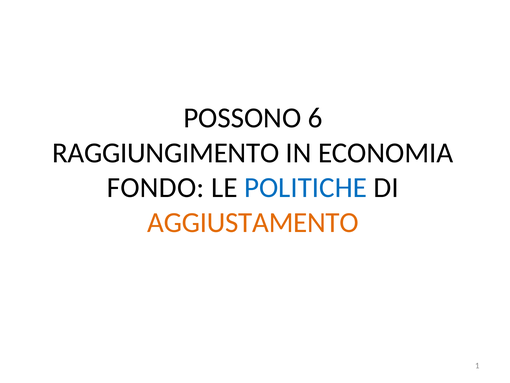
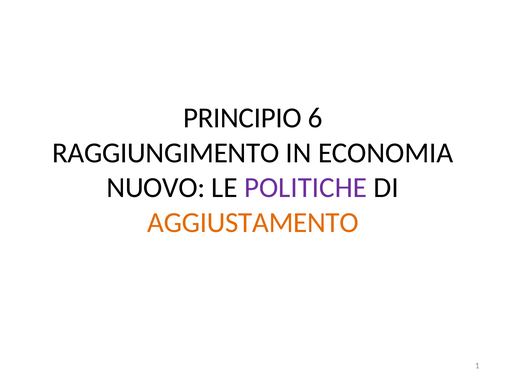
POSSONO: POSSONO -> PRINCIPIO (242, 118)
FONDO: FONDO -> NUOVO (156, 187)
POLITICHE colour: blue -> purple (306, 187)
